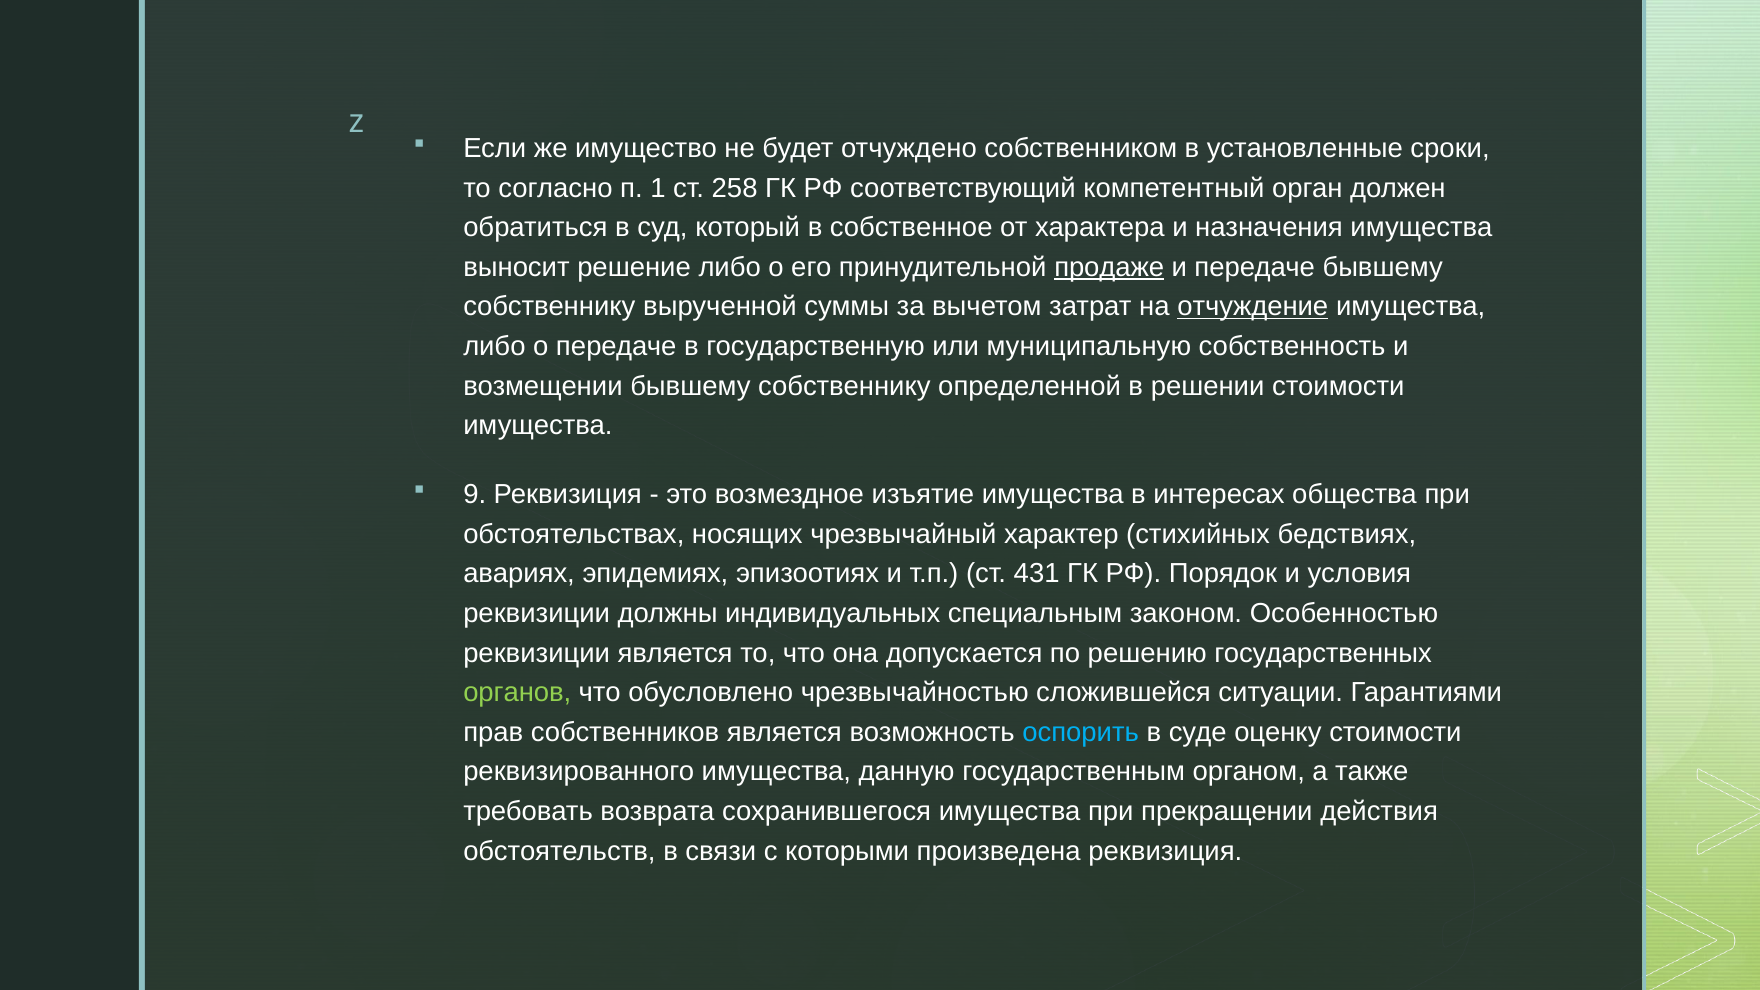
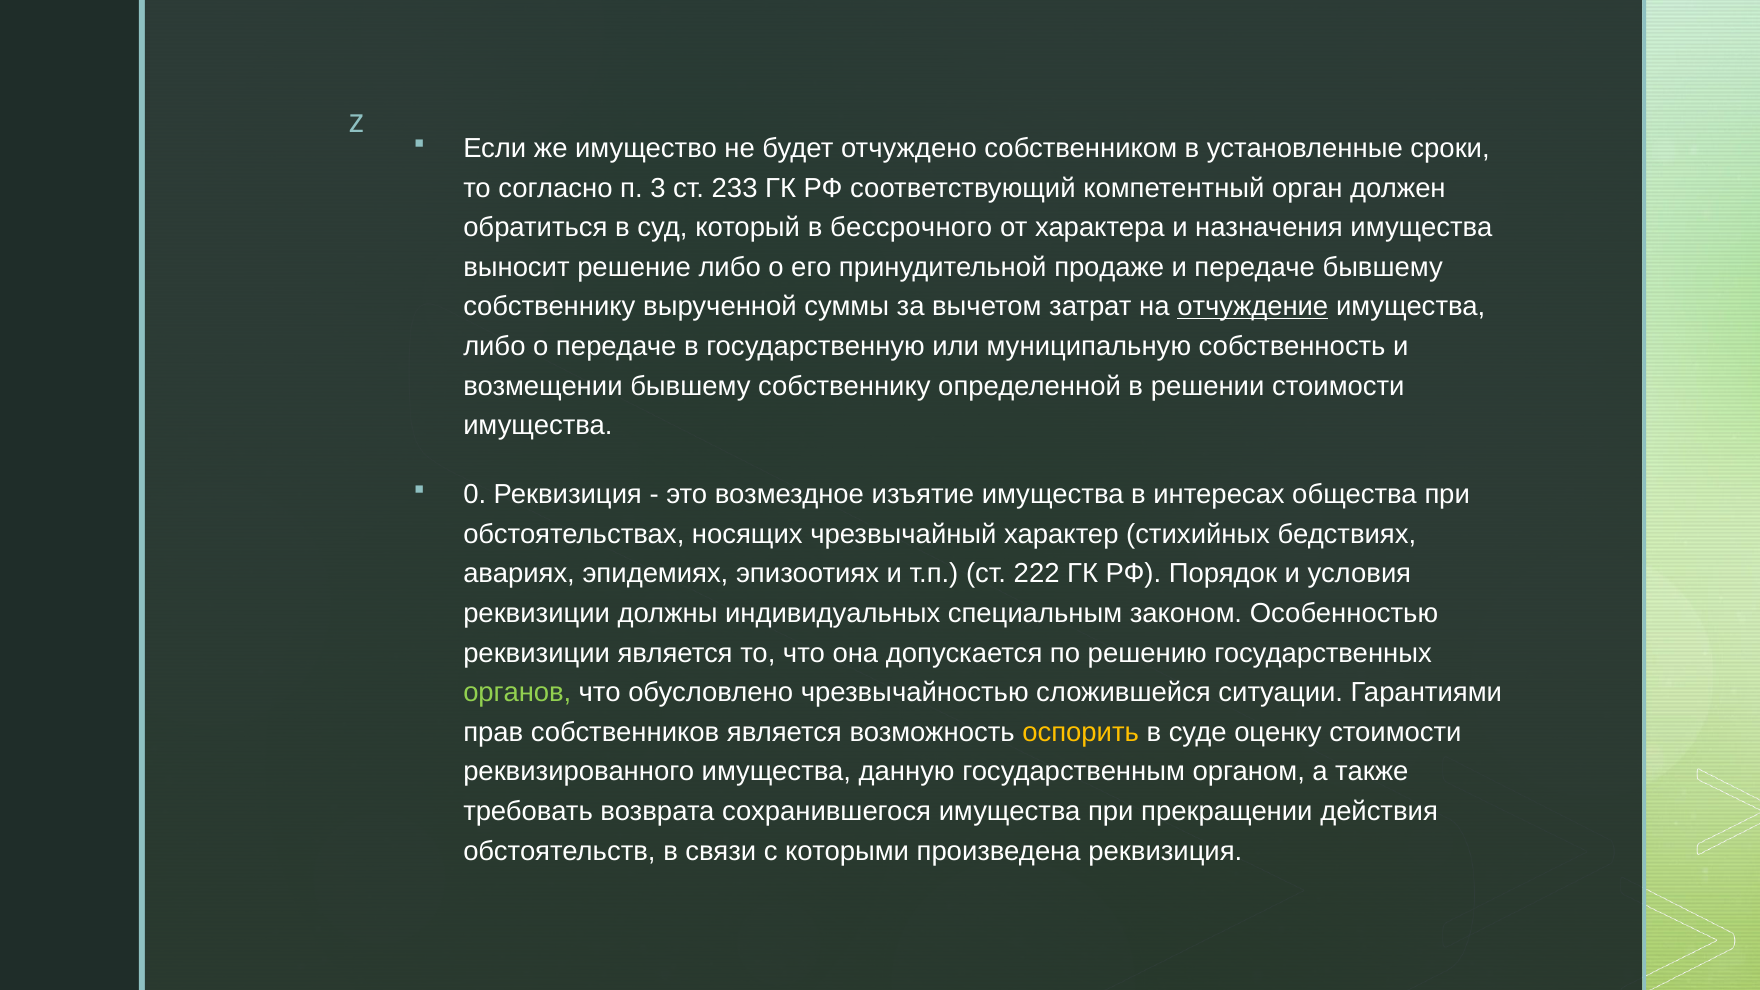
1: 1 -> 3 (658, 188)
258: 258 -> 233 (735, 188)
собственное: собственное -> бессрочного (911, 228)
продаже underline: present -> none (1109, 267)
9: 9 -> 0 (475, 495)
431: 431 -> 222 (1037, 574)
оспорить colour: light blue -> yellow (1081, 732)
